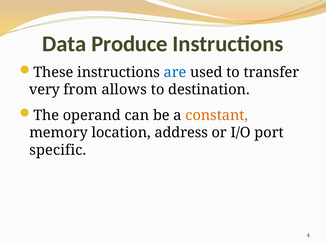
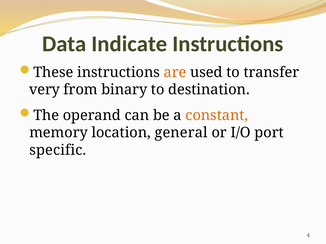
Produce: Produce -> Indicate (129, 44)
are colour: blue -> orange (175, 72)
allows: allows -> binary (124, 90)
address: address -> general (181, 133)
